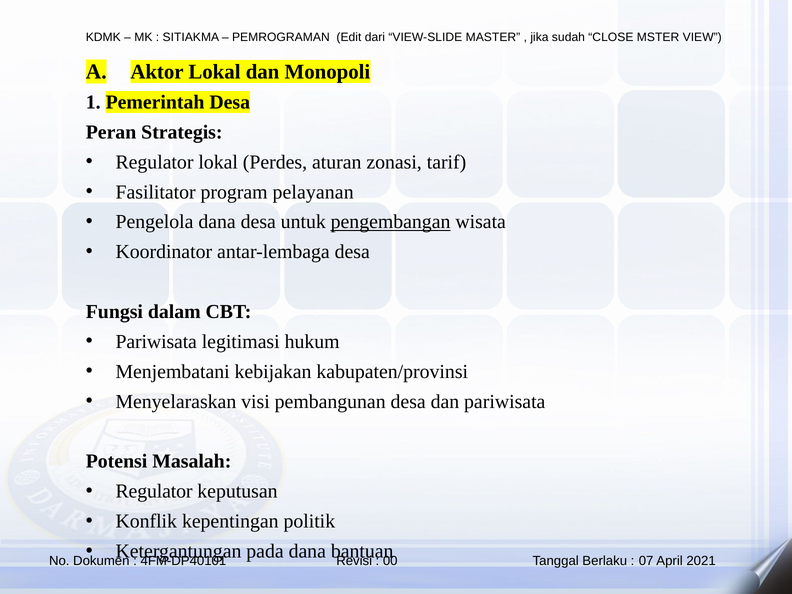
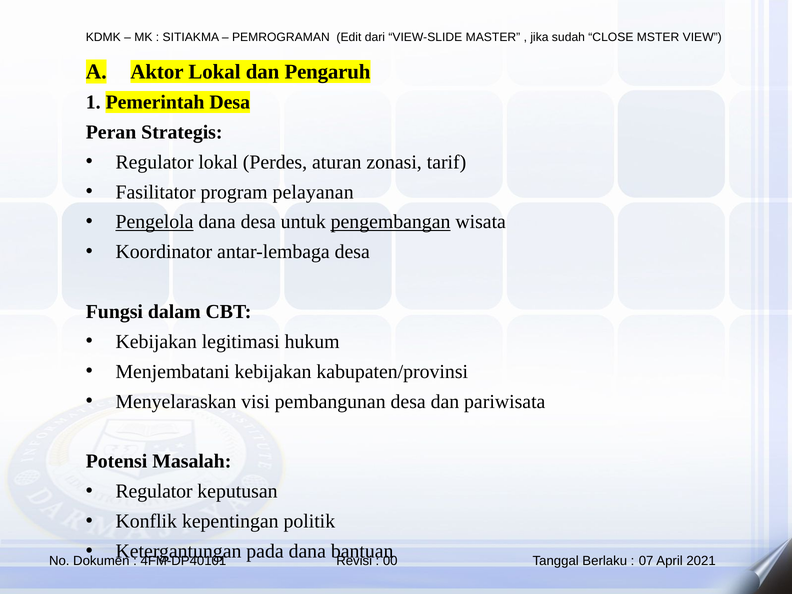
Monopoli: Monopoli -> Pengaruh (327, 72)
Pengelola underline: none -> present (154, 222)
Pariwisata: Pariwisata -> Kebijakan (156, 342)
